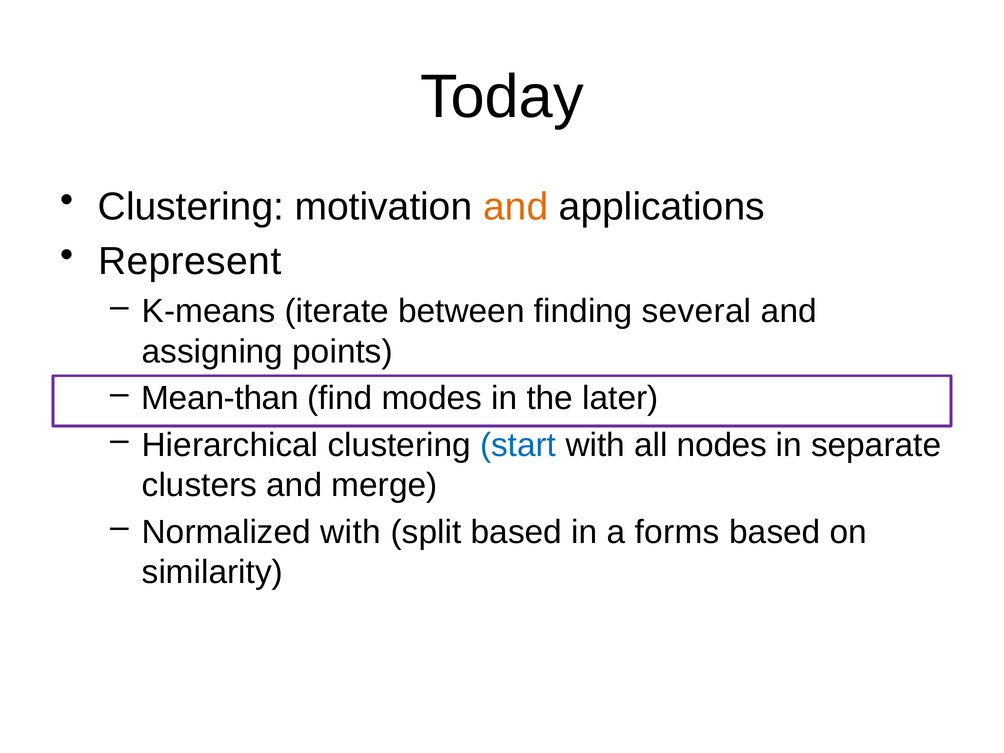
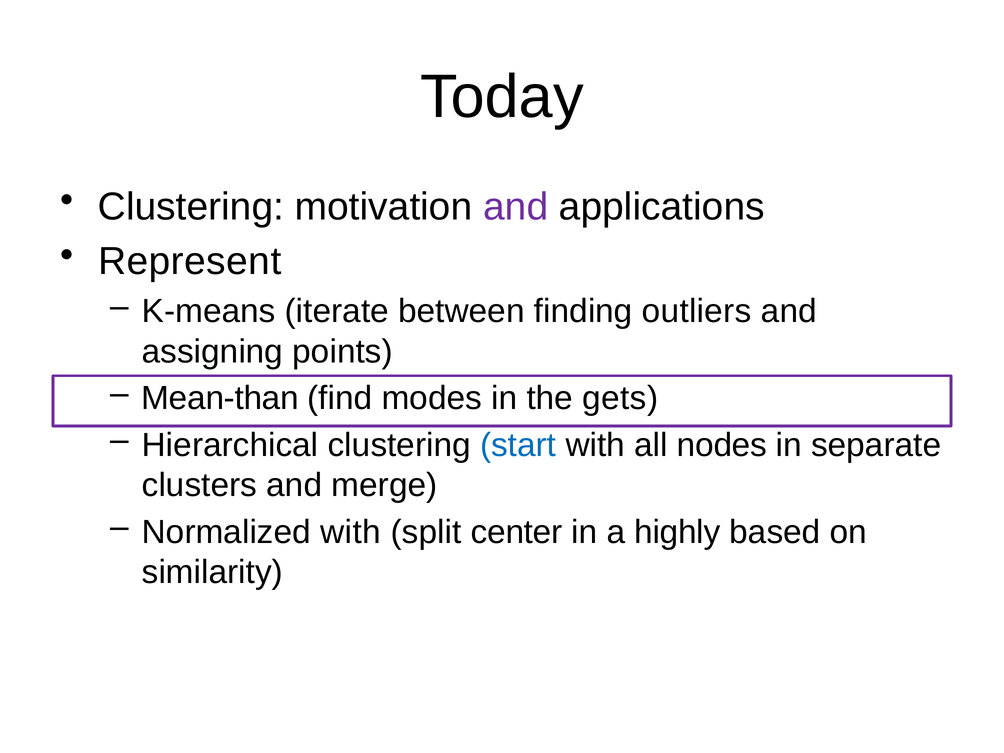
and colour: orange -> purple (516, 207)
several: several -> outliers (697, 311)
later: later -> gets (620, 398)
split based: based -> center (517, 532)
forms: forms -> highly (677, 532)
